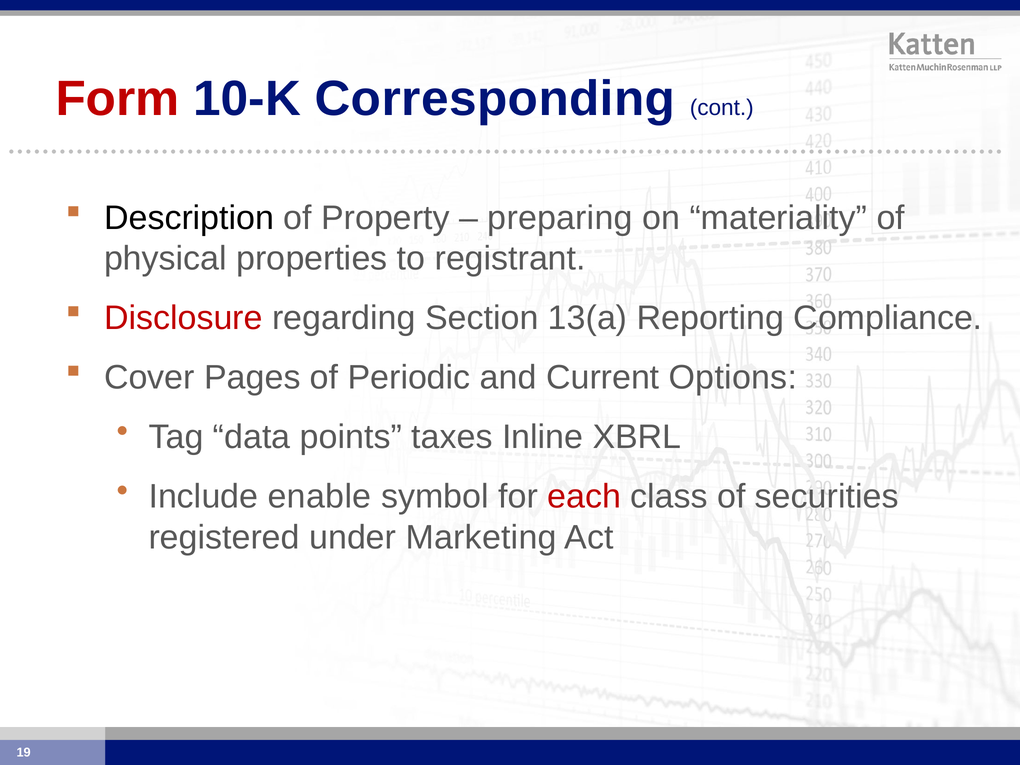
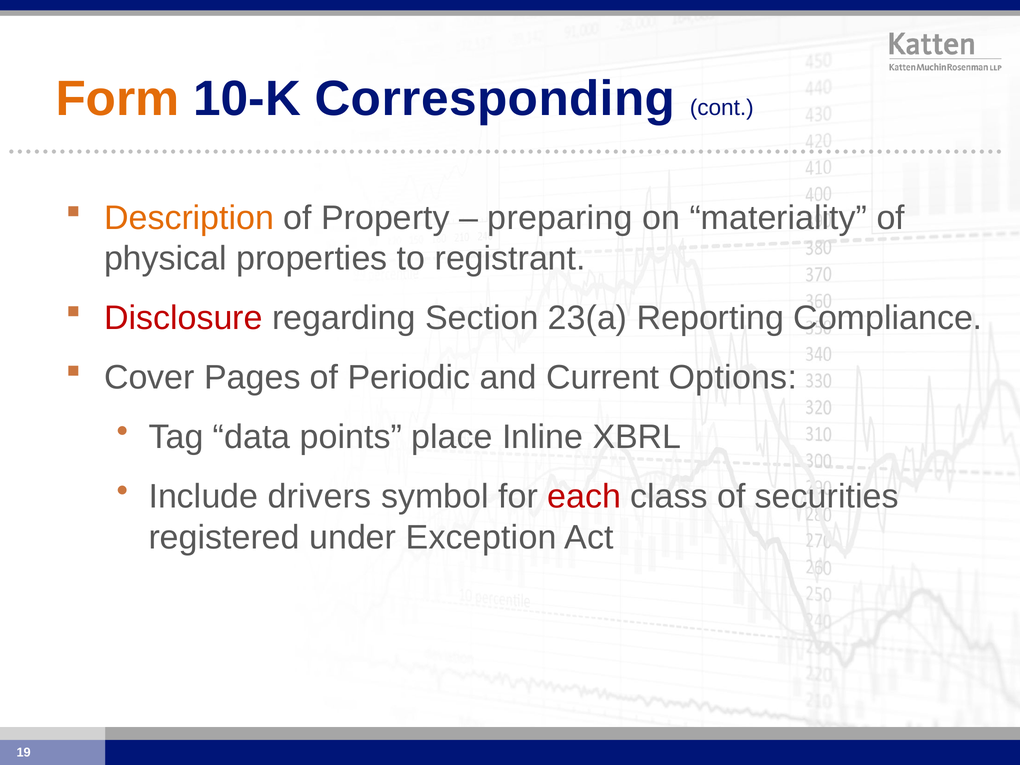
Form colour: red -> orange (117, 99)
Description colour: black -> orange (189, 218)
13(a: 13(a -> 23(a (588, 318)
taxes: taxes -> place (452, 437)
enable: enable -> drivers (320, 497)
Marketing: Marketing -> Exception (481, 538)
